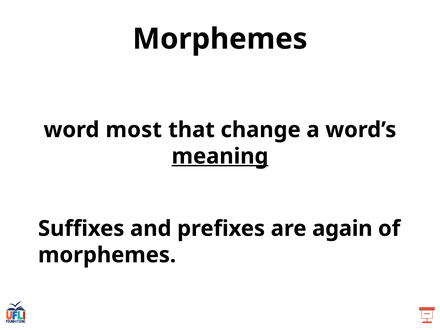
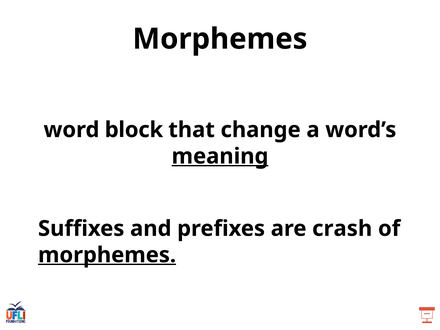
most: most -> block (134, 130)
again: again -> crash (342, 229)
morphemes underline: none -> present (107, 255)
